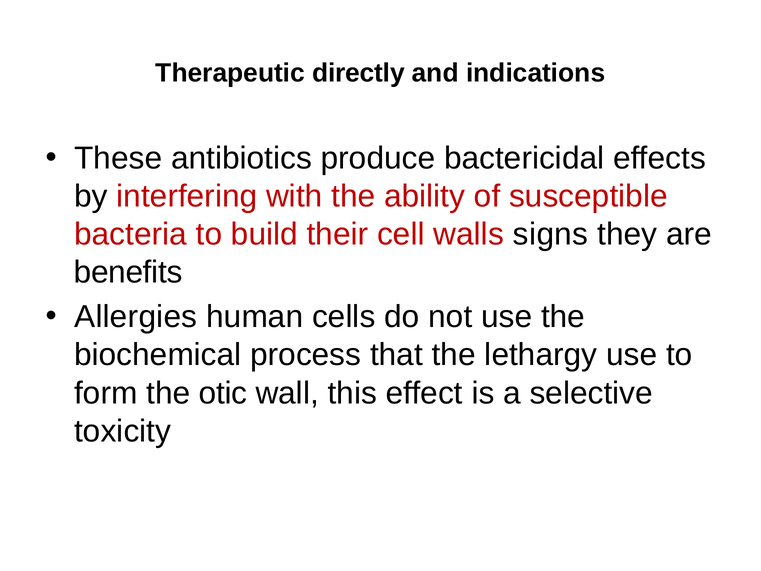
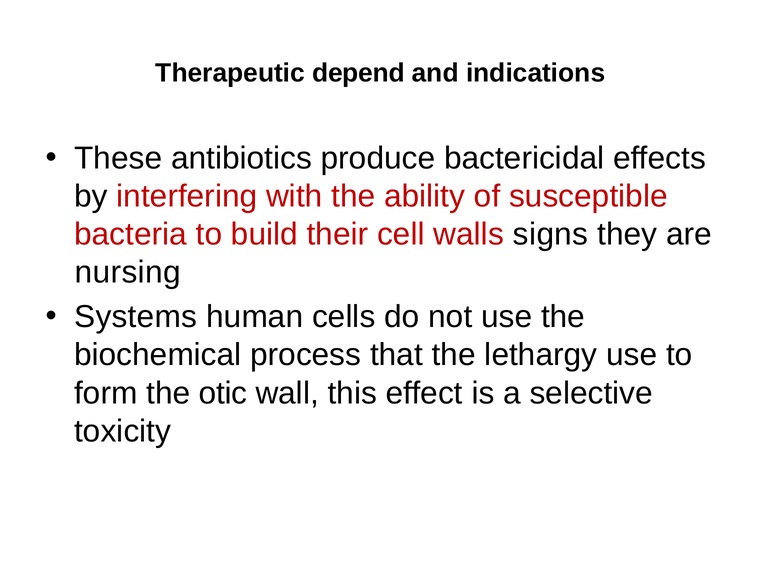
directly: directly -> depend (358, 73)
benefits: benefits -> nursing (128, 272)
Allergies: Allergies -> Systems (136, 317)
